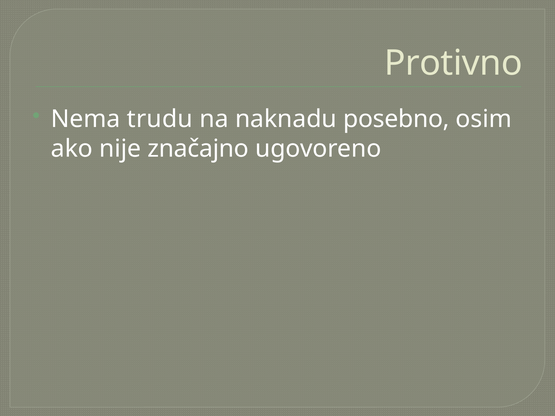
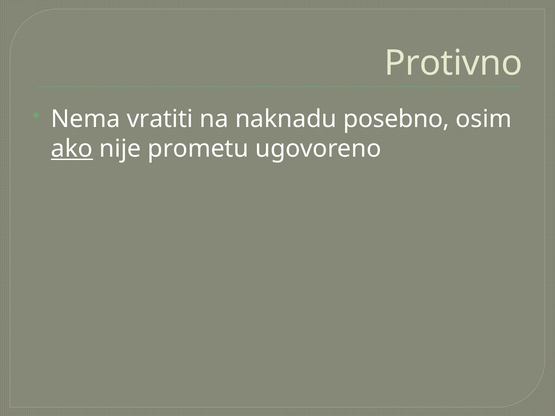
trudu: trudu -> vratiti (160, 119)
ako underline: none -> present (72, 149)
značajno: značajno -> prometu (198, 149)
